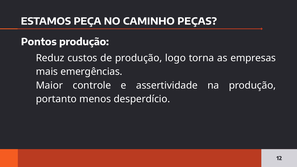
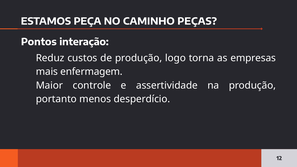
Pontos produção: produção -> interação (84, 42)
emergências: emergências -> enfermagem (91, 72)
